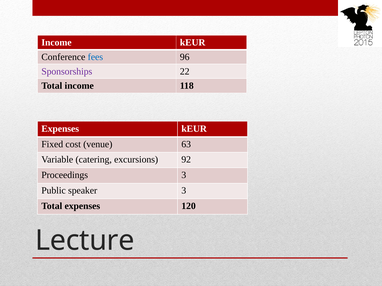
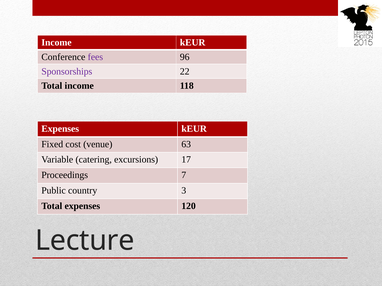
fees colour: blue -> purple (95, 57)
92: 92 -> 17 (186, 160)
Proceedings 3: 3 -> 7 (184, 175)
speaker: speaker -> country (83, 191)
